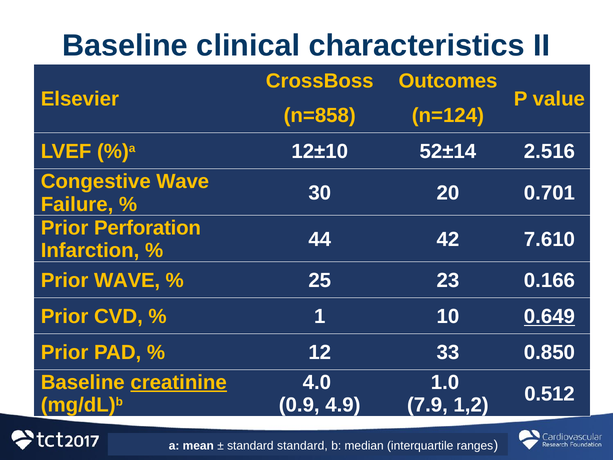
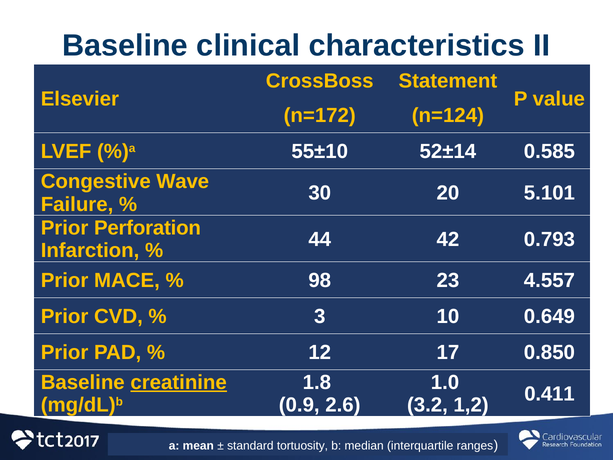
Outcomes: Outcomes -> Statement (448, 81)
n=858: n=858 -> n=172 (320, 116)
12±10: 12±10 -> 55±10 (320, 152)
2.516: 2.516 -> 0.585 (549, 152)
0.701: 0.701 -> 5.101 (549, 193)
7.610: 7.610 -> 0.793 (549, 239)
Prior WAVE: WAVE -> MACE (127, 280)
25: 25 -> 98 (320, 280)
0.166: 0.166 -> 4.557 (549, 280)
1: 1 -> 3 (320, 316)
0.649 underline: present -> none (549, 316)
33: 33 -> 17 (448, 352)
4.0: 4.0 -> 1.8 (317, 382)
0.512: 0.512 -> 0.411 (549, 394)
4.9: 4.9 -> 2.6 (343, 405)
7.9: 7.9 -> 3.2 (427, 405)
standard standard: standard -> tortuosity (302, 445)
